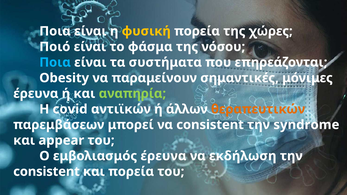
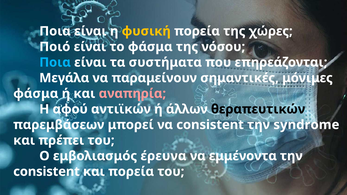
Obesity: Obesity -> Μεγάλα (64, 78)
έρευνα: έρευνα -> φάσμα (36, 94)
αναπηρία colour: light green -> pink (132, 94)
covid: covid -> αφού (70, 109)
θεραπευτικών colour: orange -> black (258, 109)
appear: appear -> πρέπει (61, 140)
εκδήλωση: εκδήλωση -> εμμένοντα (243, 156)
